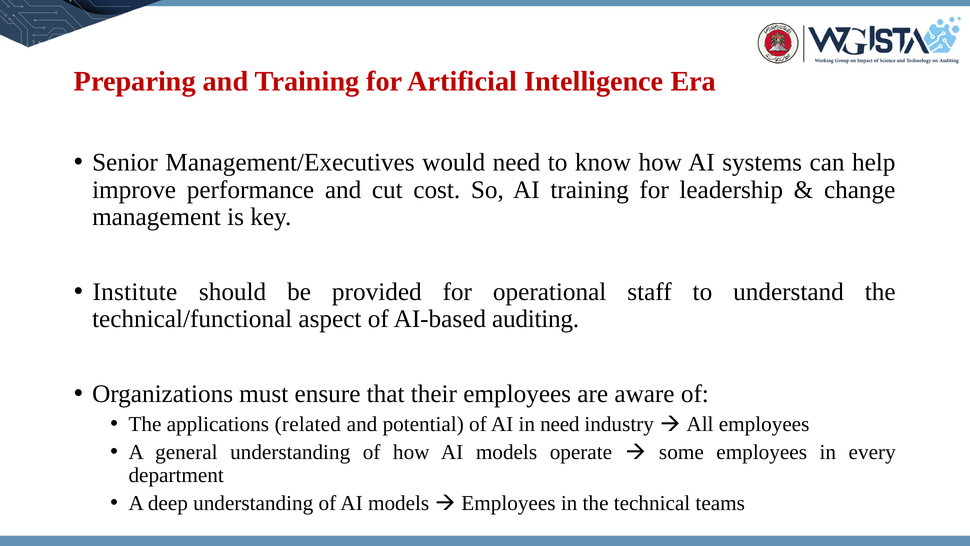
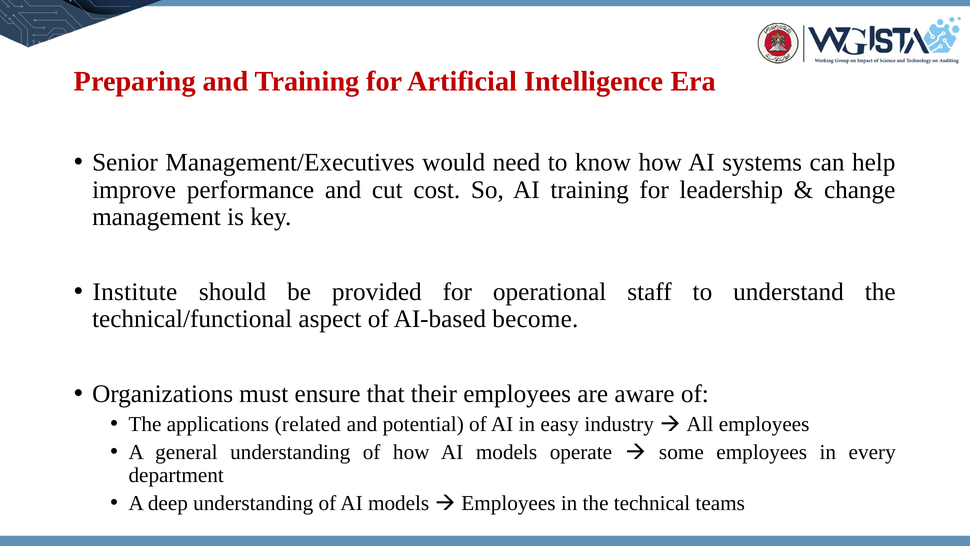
auditing: auditing -> become (535, 319)
in need: need -> easy (560, 424)
